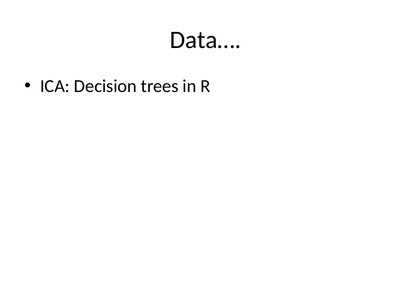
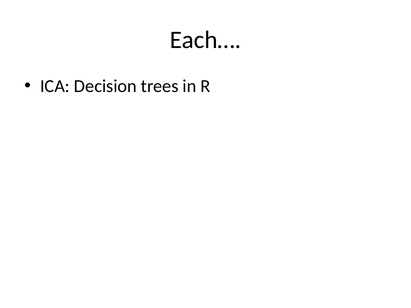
Data…: Data… -> Each… (206, 40)
